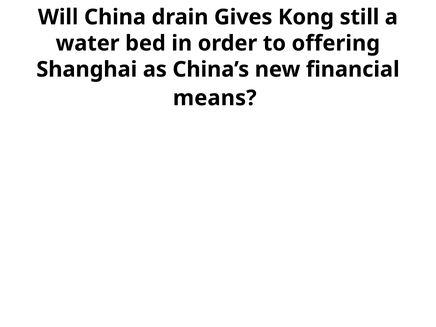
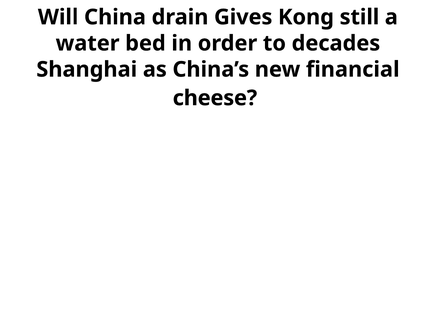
offering: offering -> decades (336, 43)
means: means -> cheese (215, 98)
